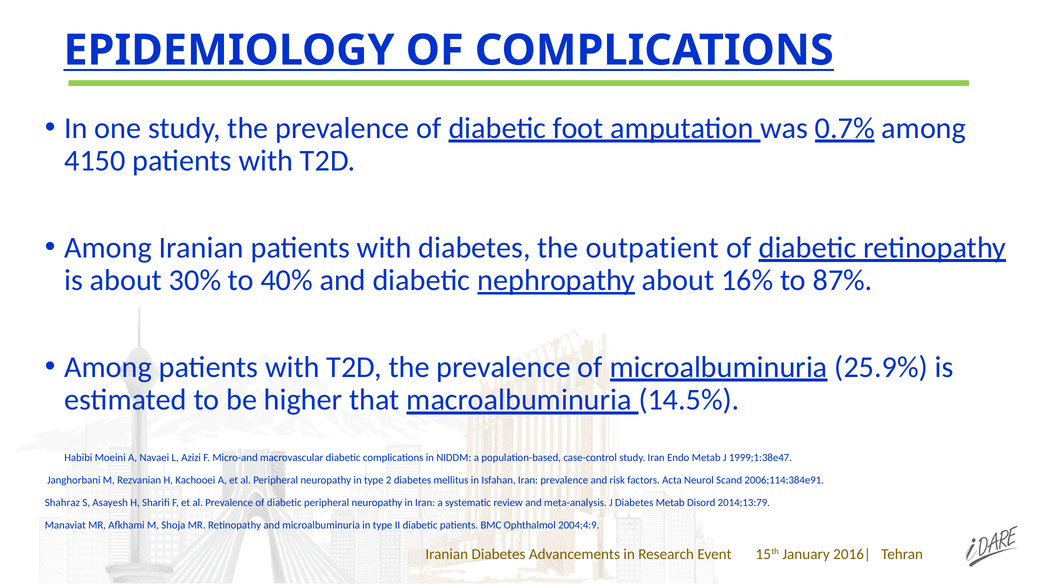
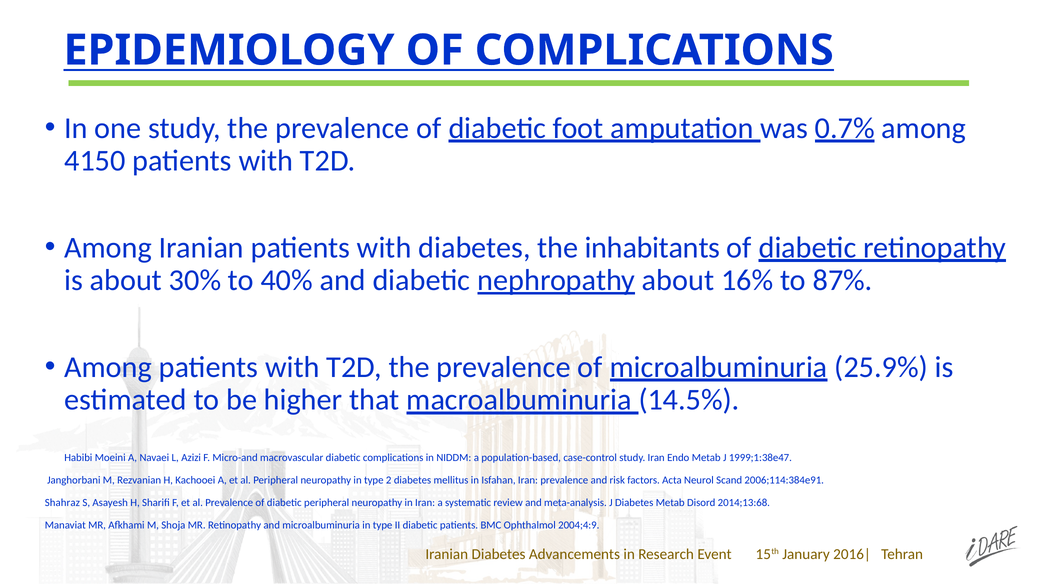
outpatient: outpatient -> inhabitants (652, 248)
2014;13:79: 2014;13:79 -> 2014;13:68 (744, 502)
